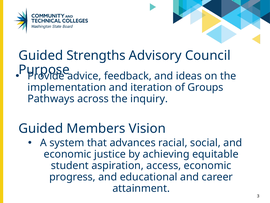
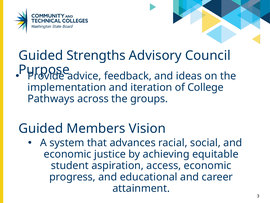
Groups: Groups -> College (205, 87)
inquiry: inquiry -> groups (149, 99)
